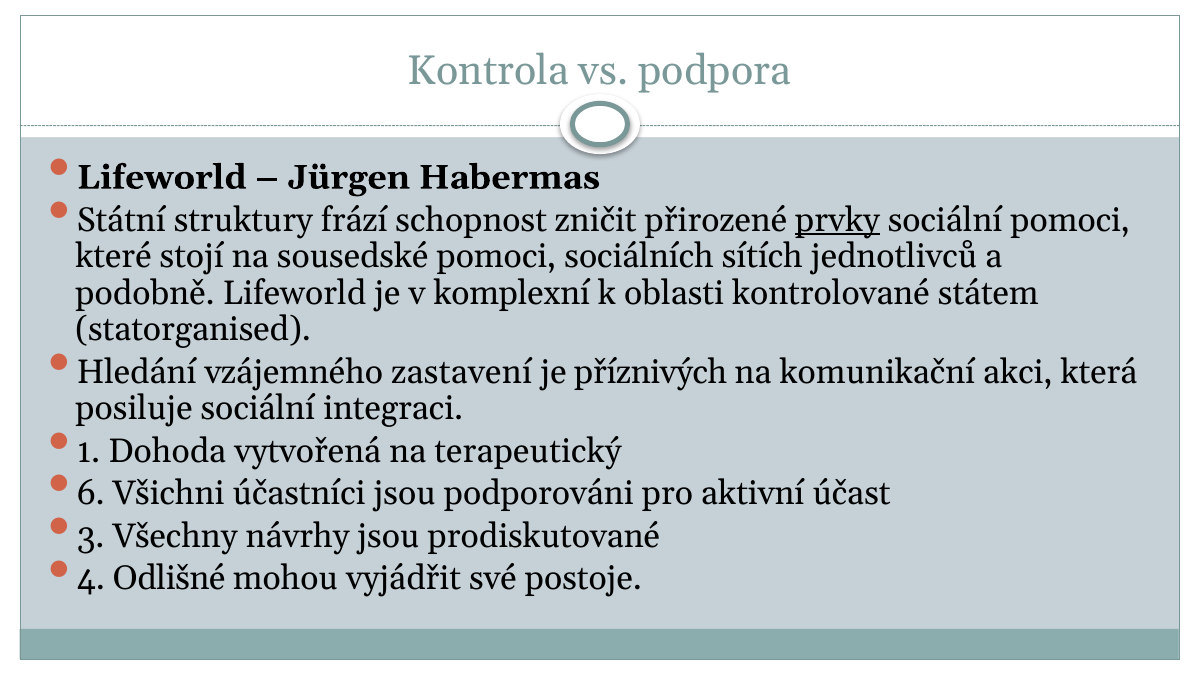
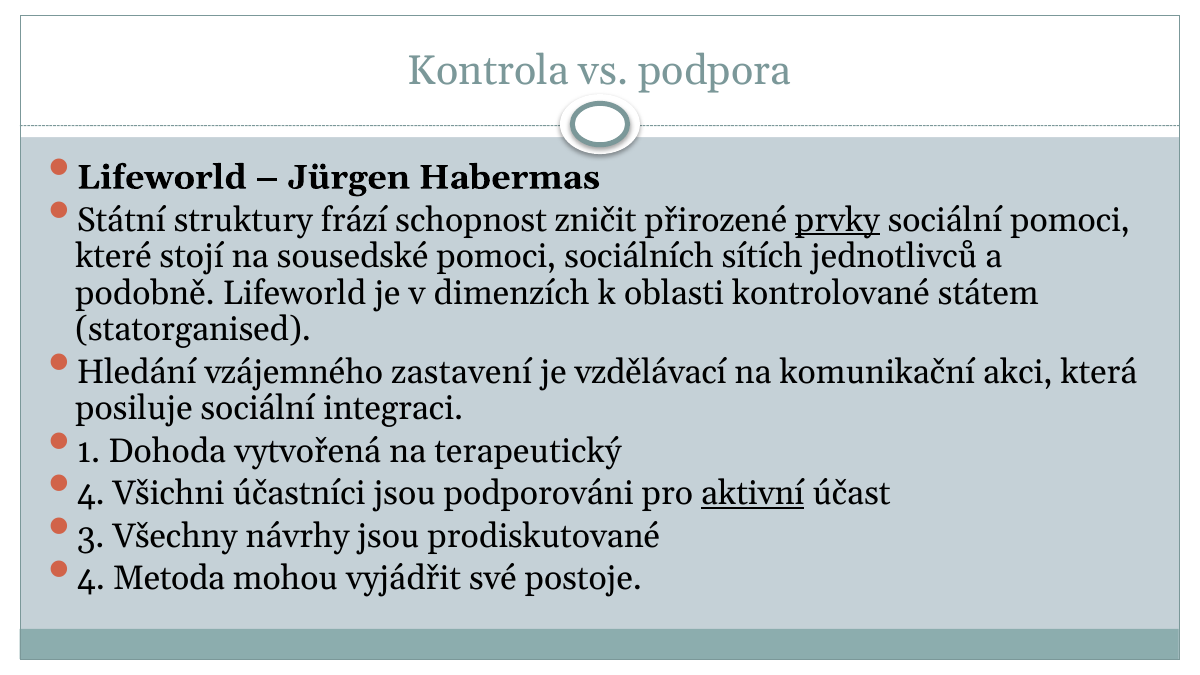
komplexní: komplexní -> dimenzích (512, 293)
příznivých: příznivých -> vzdělávací (651, 372)
6: 6 -> 4 (91, 494)
aktivní underline: none -> present (753, 494)
Odlišné: Odlišné -> Metoda (169, 579)
